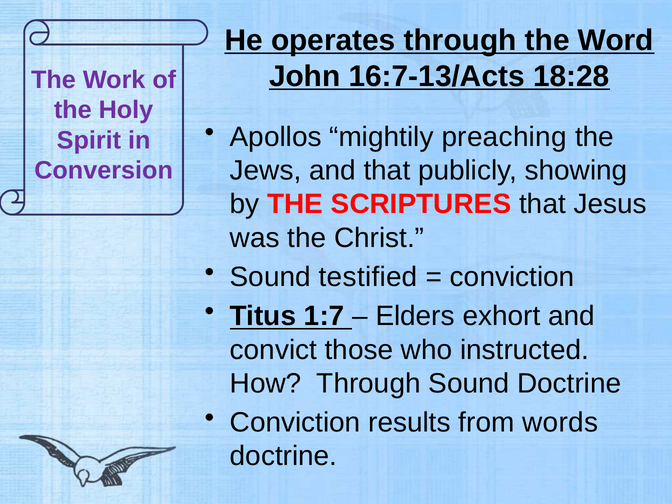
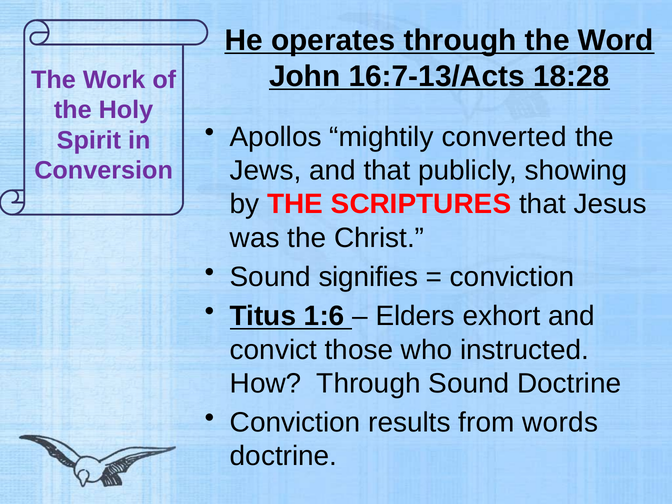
preaching: preaching -> converted (504, 137)
testified: testified -> signifies (368, 277)
1:7: 1:7 -> 1:6 (324, 316)
